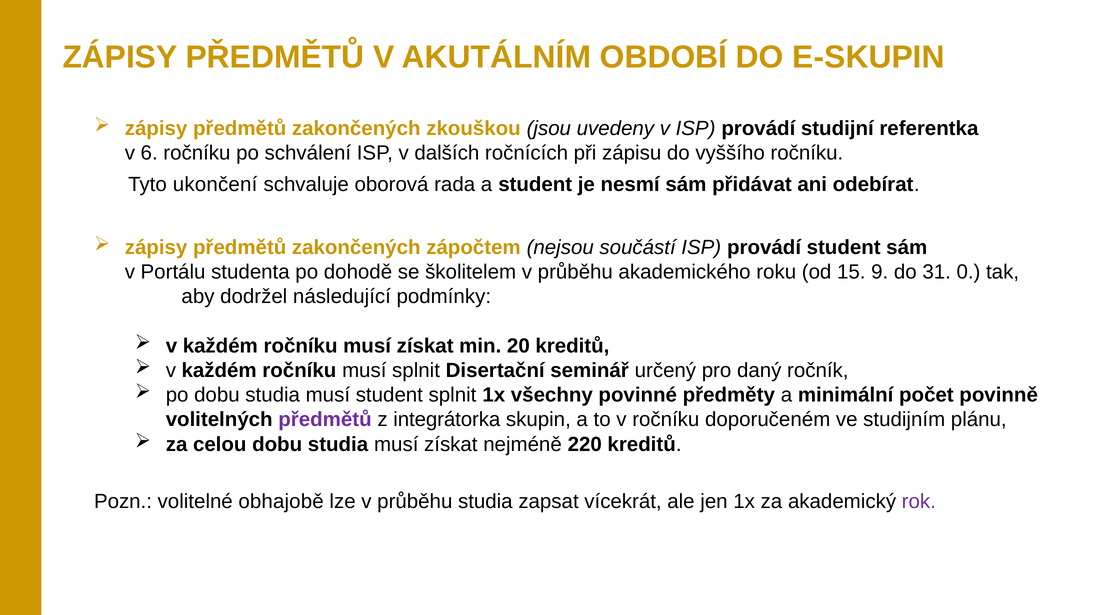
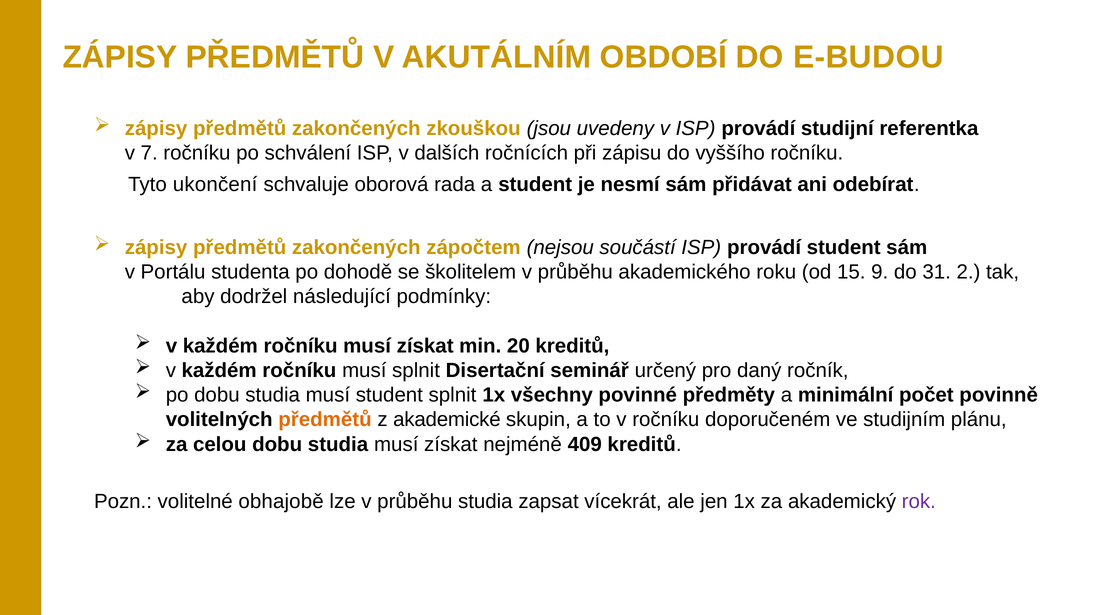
E-SKUPIN: E-SKUPIN -> E-BUDOU (868, 57)
6: 6 -> 7 (149, 153)
0: 0 -> 2 (968, 272)
předmětů colour: purple -> orange (325, 420)
integrátorka: integrátorka -> akademické (447, 420)
220: 220 -> 409 (585, 444)
